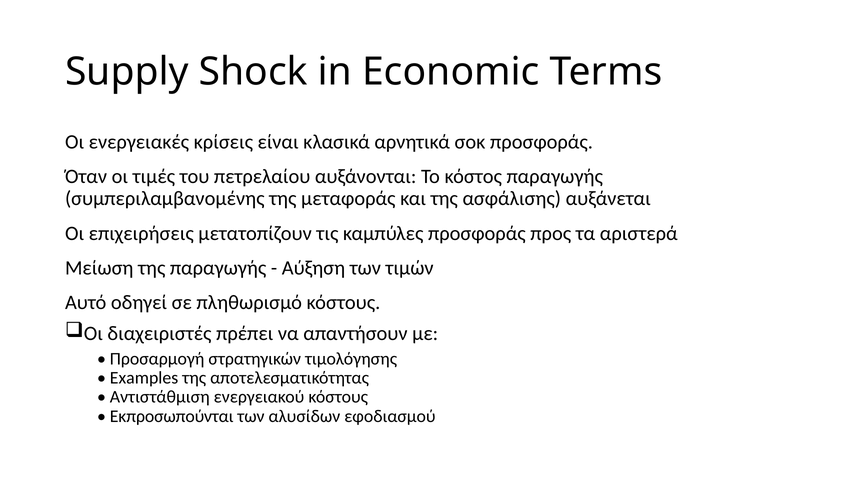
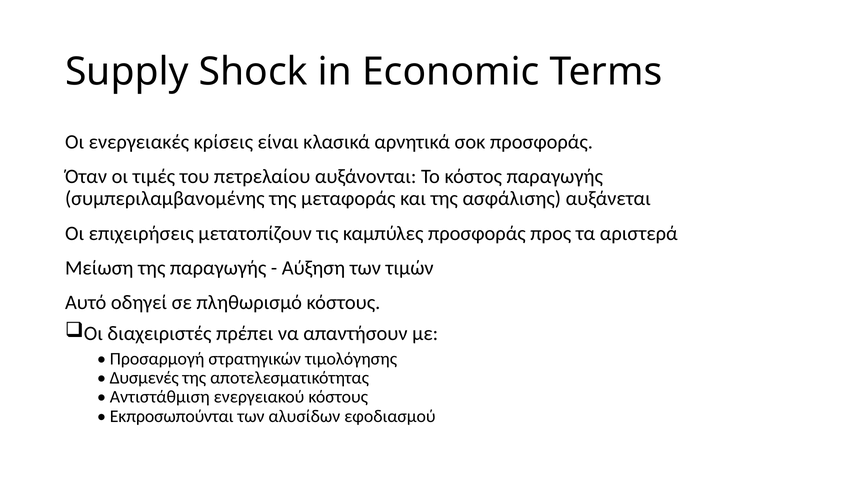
Examples: Examples -> Δυσμενές (144, 378)
